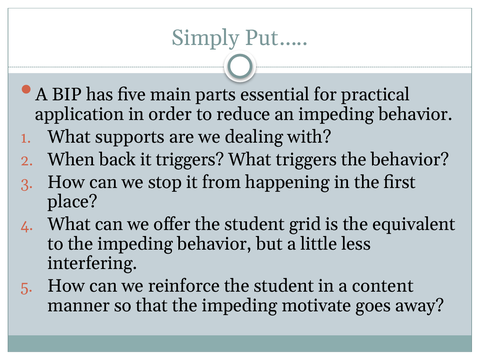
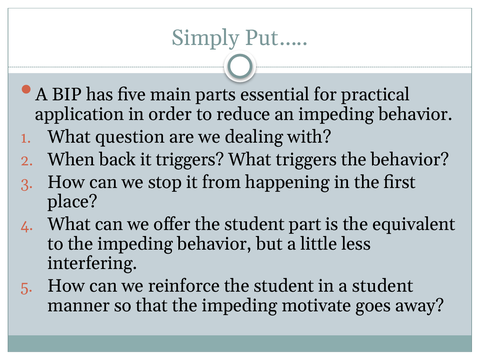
supports: supports -> question (130, 137)
grid: grid -> part (305, 224)
a content: content -> student (383, 286)
